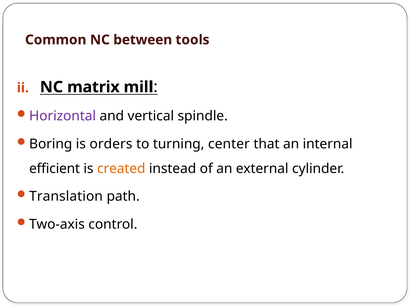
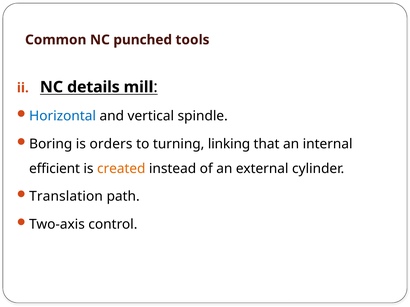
between: between -> punched (143, 40)
matrix: matrix -> details (93, 87)
Horizontal colour: purple -> blue (63, 116)
center: center -> linking (229, 144)
